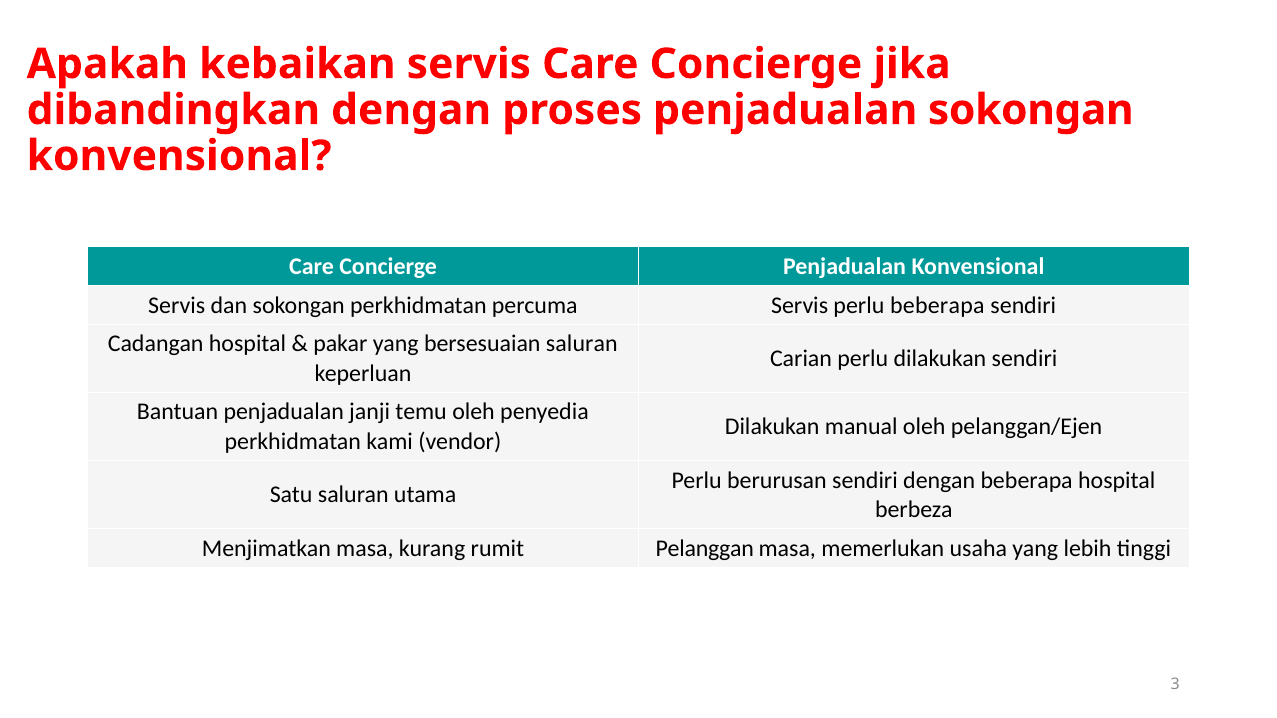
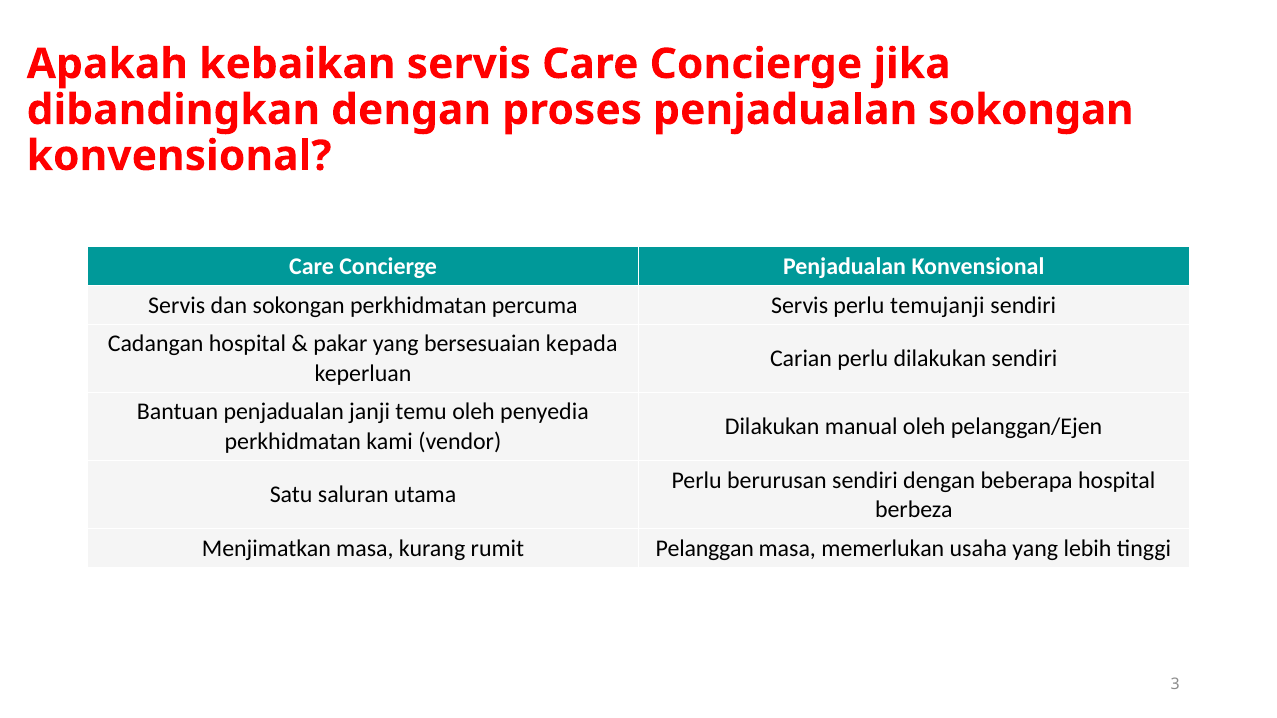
perlu beberapa: beberapa -> temujanji (937, 305)
bersesuaian saluran: saluran -> kepada (582, 344)
